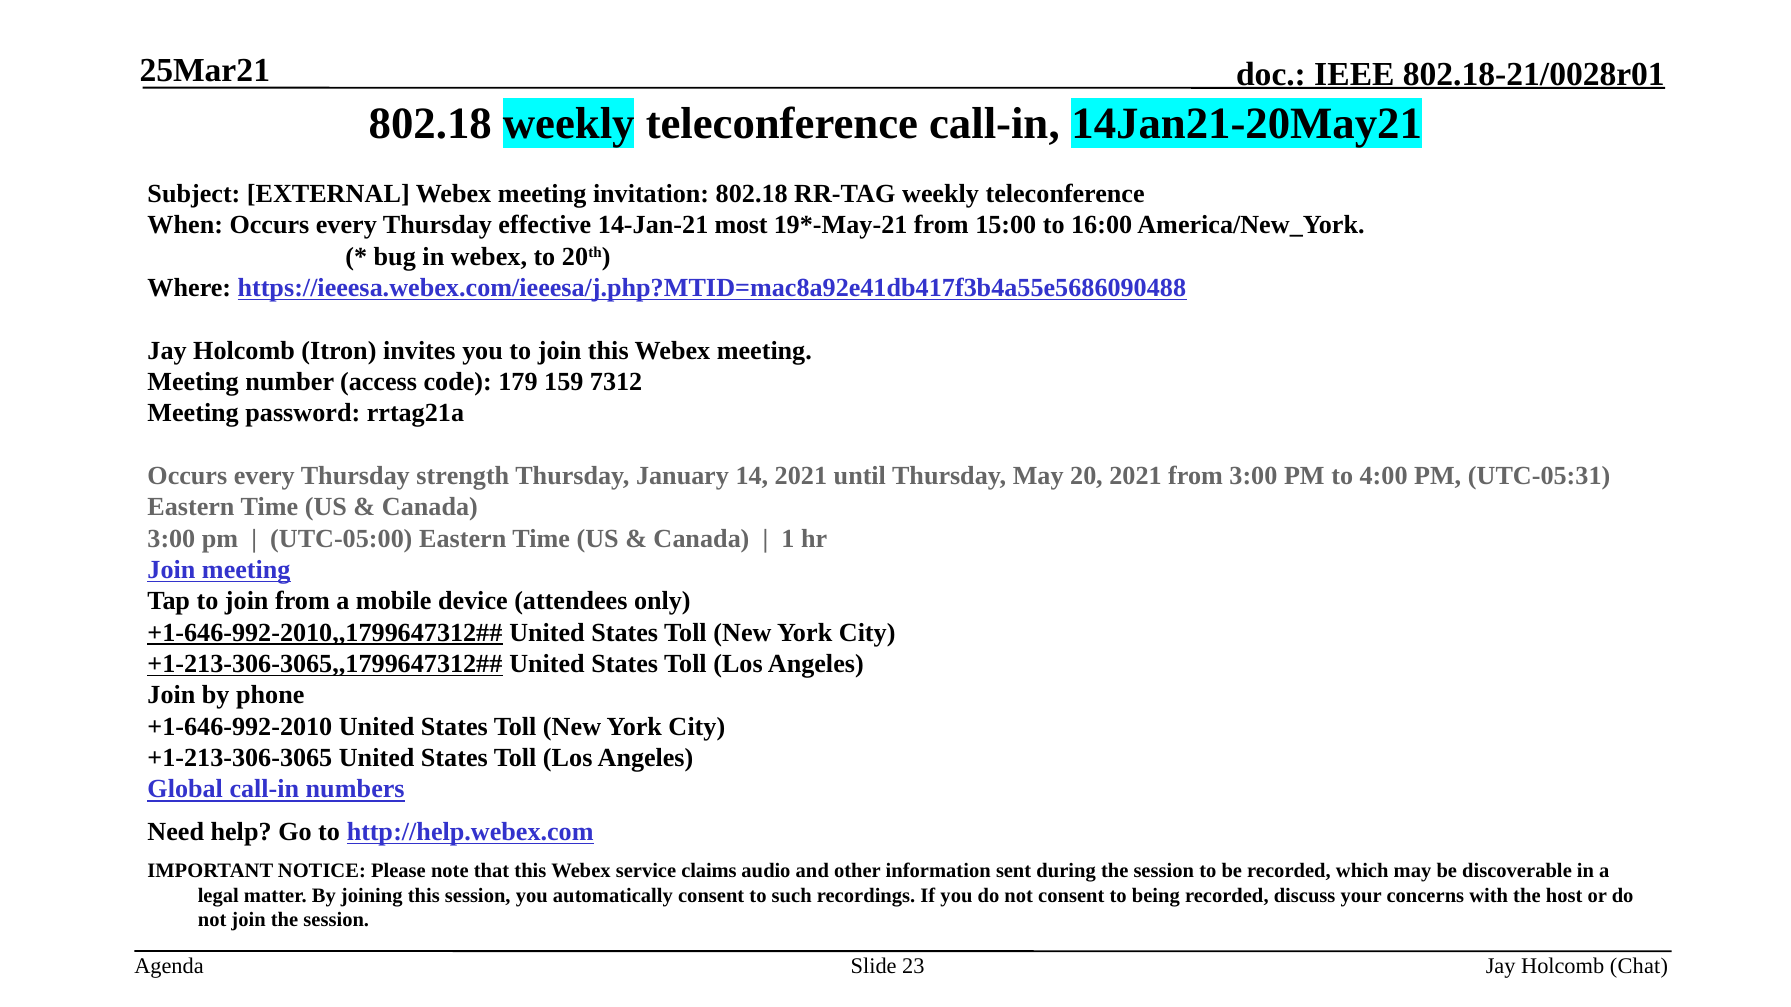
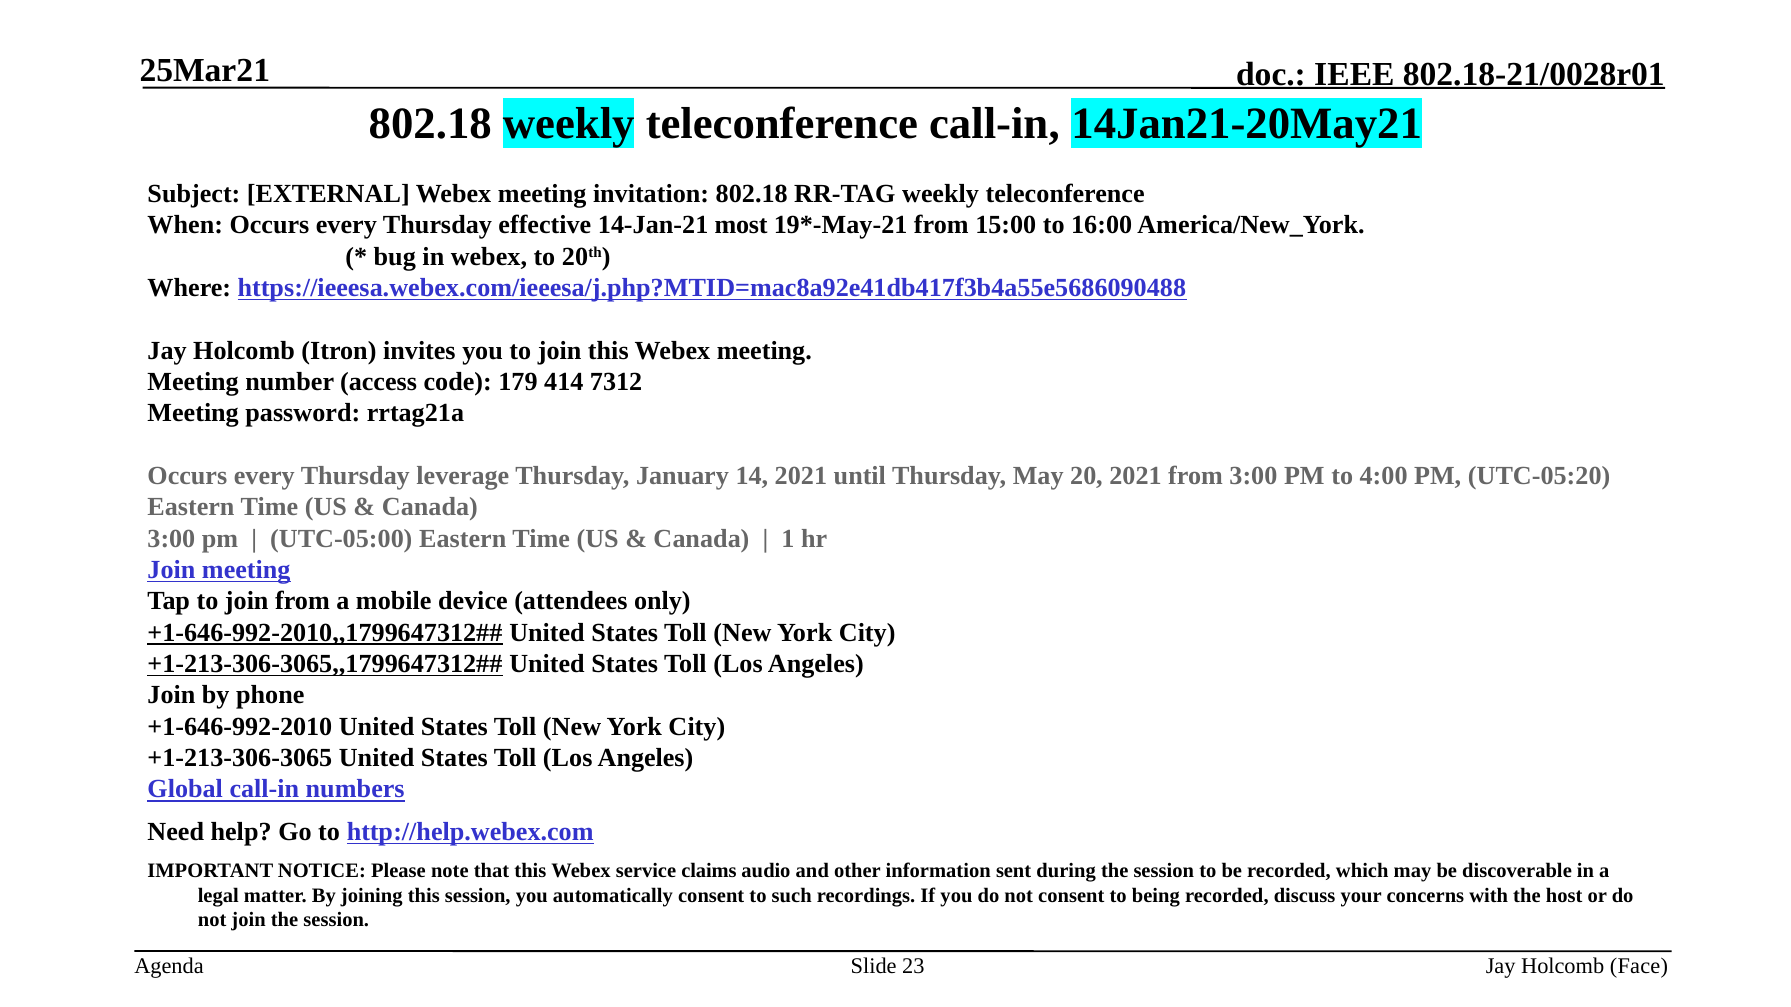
159: 159 -> 414 (564, 382)
strength: strength -> leverage (463, 476)
UTC-05:31: UTC-05:31 -> UTC-05:20 (1539, 476)
Chat: Chat -> Face (1639, 966)
